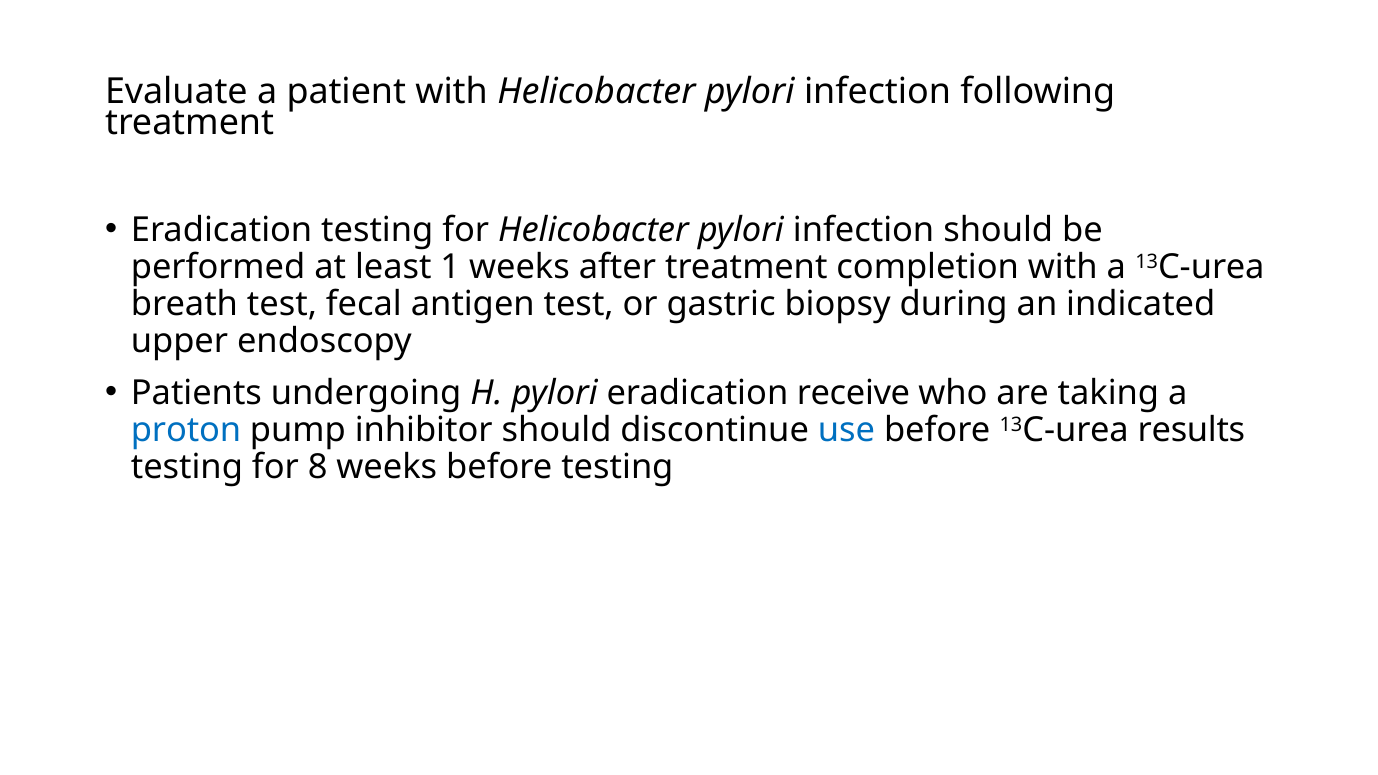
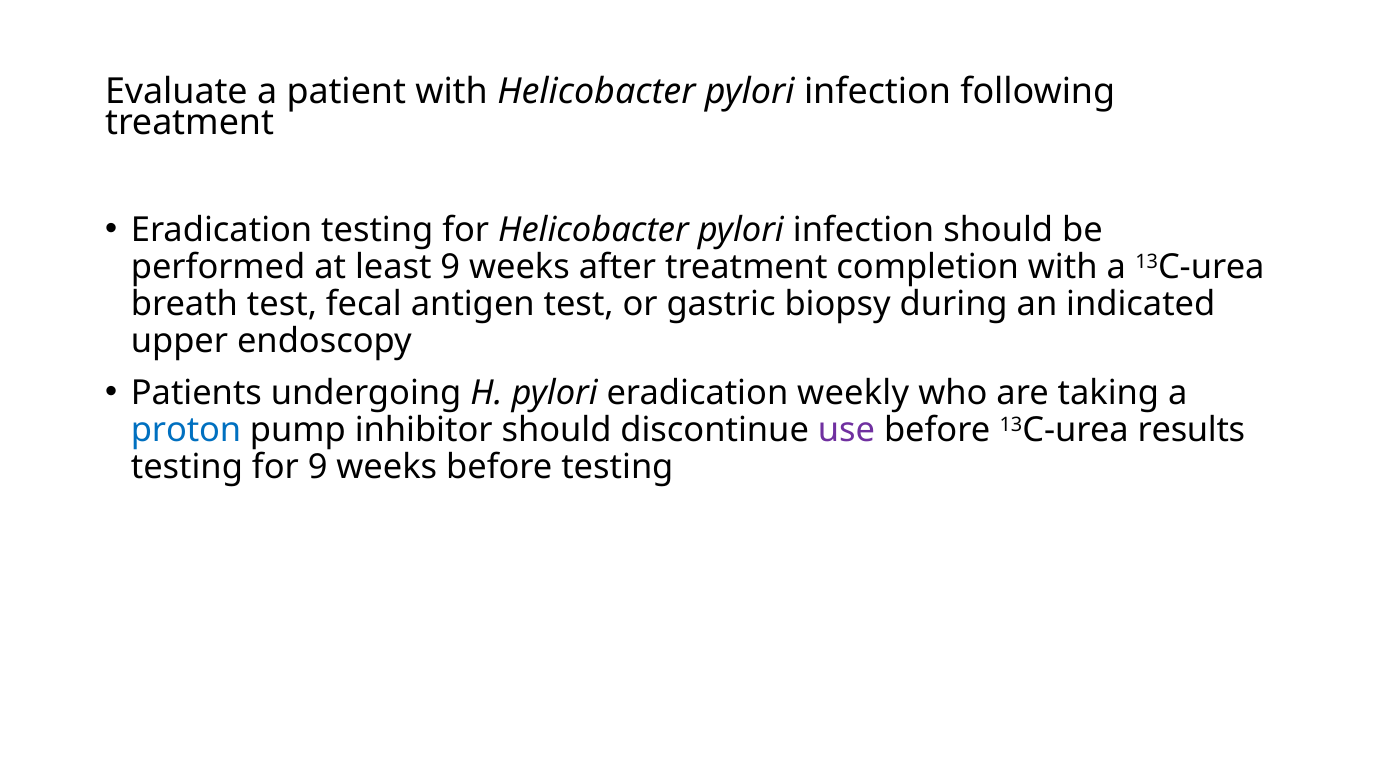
least 1: 1 -> 9 (450, 267)
receive: receive -> weekly (853, 393)
use colour: blue -> purple (846, 430)
for 8: 8 -> 9 (318, 467)
